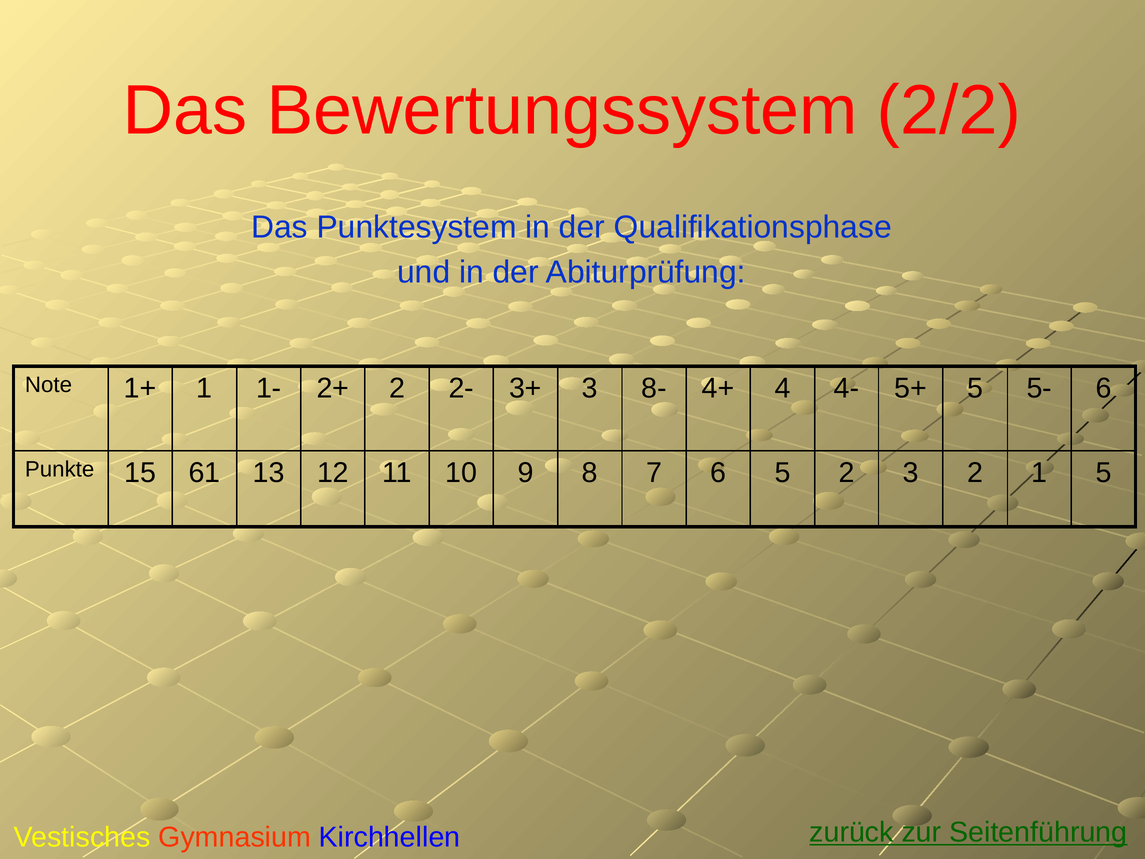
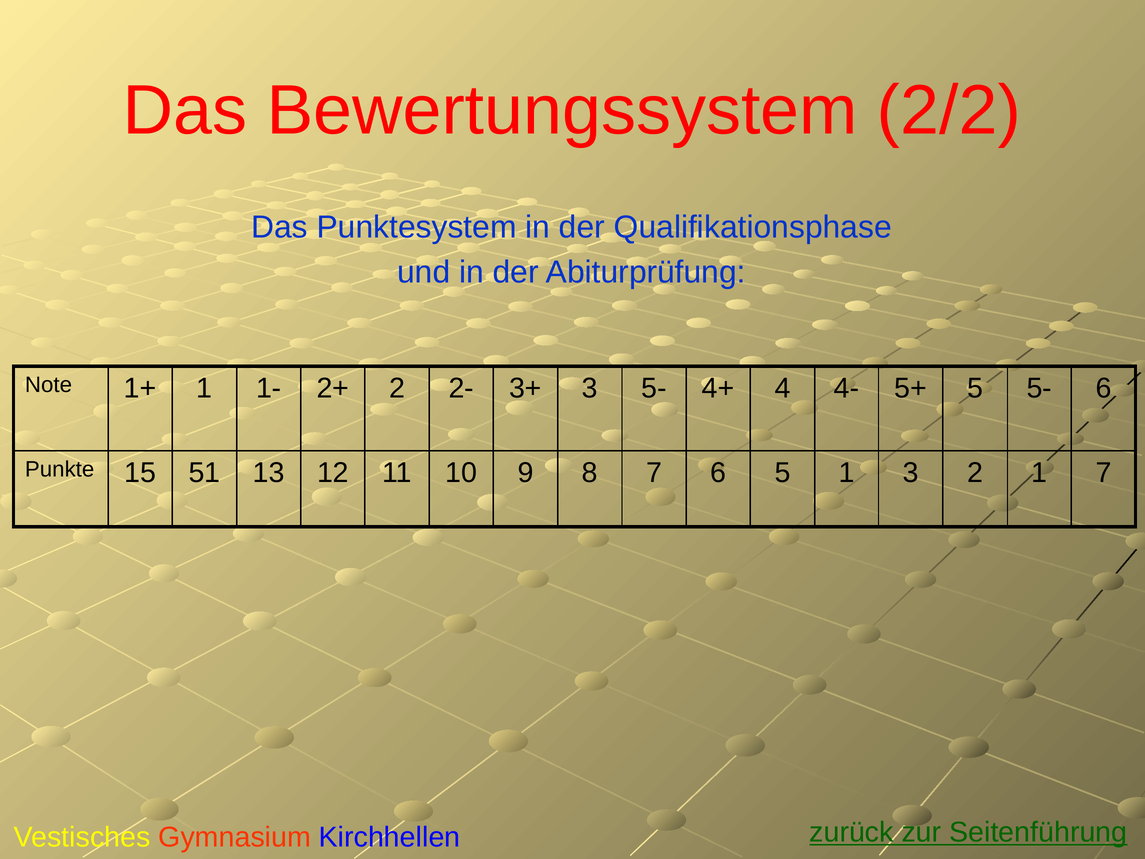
3 8-: 8- -> 5- (654, 388)
61: 61 -> 51 (204, 473)
5 2: 2 -> 1 (847, 473)
1 5: 5 -> 7 (1104, 473)
